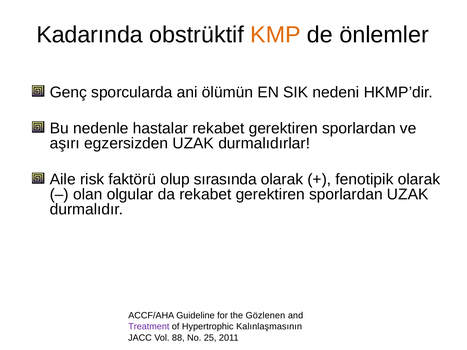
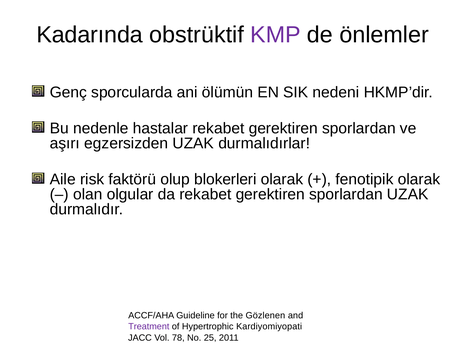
KMP colour: orange -> purple (276, 35)
sırasında: sırasında -> blokerleri (225, 179)
Kalınlaşmasının: Kalınlaşmasının -> Kardiyomiyopati (269, 327)
88: 88 -> 78 (178, 338)
